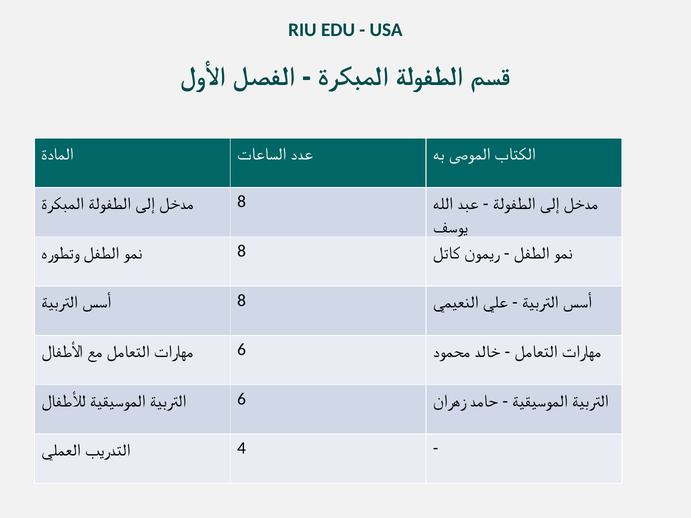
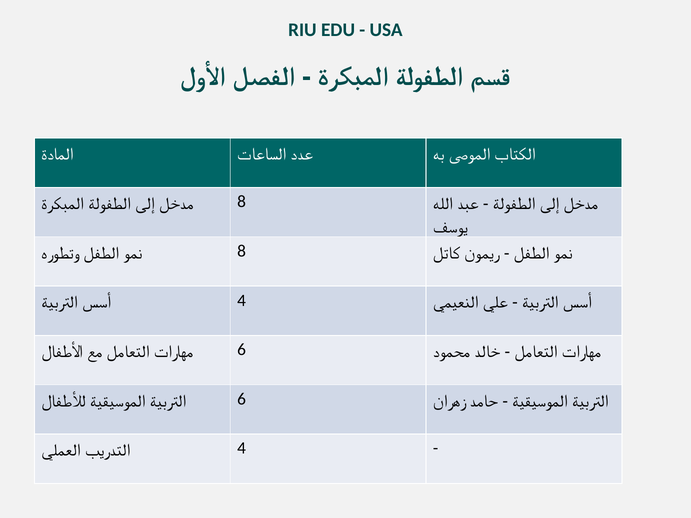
8: 8 -> 4 (242, 300)
